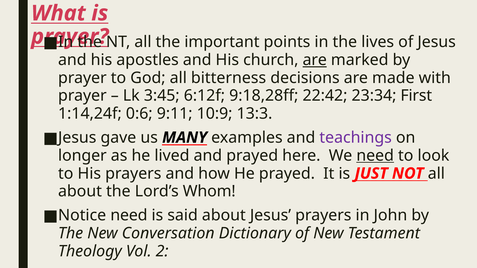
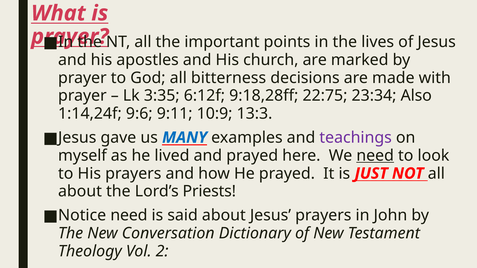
are underline: present -> none (315, 60)
3:45: 3:45 -> 3:35 (162, 96)
22:42: 22:42 -> 22:75 (325, 96)
First: First -> Also (416, 96)
0:6: 0:6 -> 9:6 (139, 114)
MANY colour: black -> blue (185, 138)
longer: longer -> myself (82, 156)
Whom: Whom -> Priests (209, 192)
